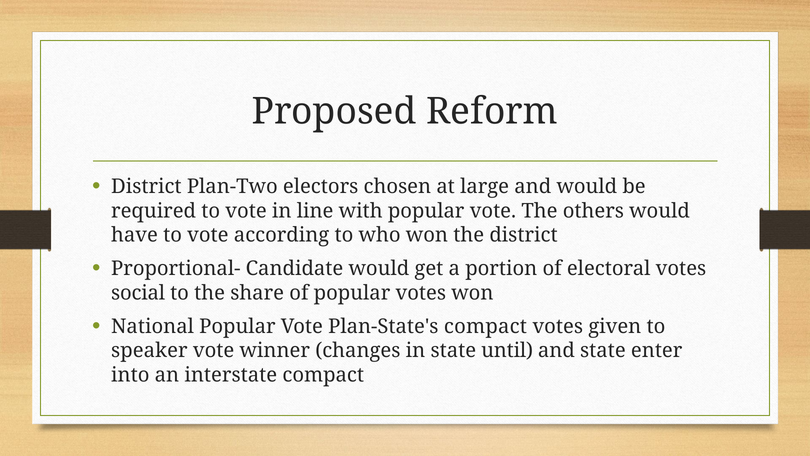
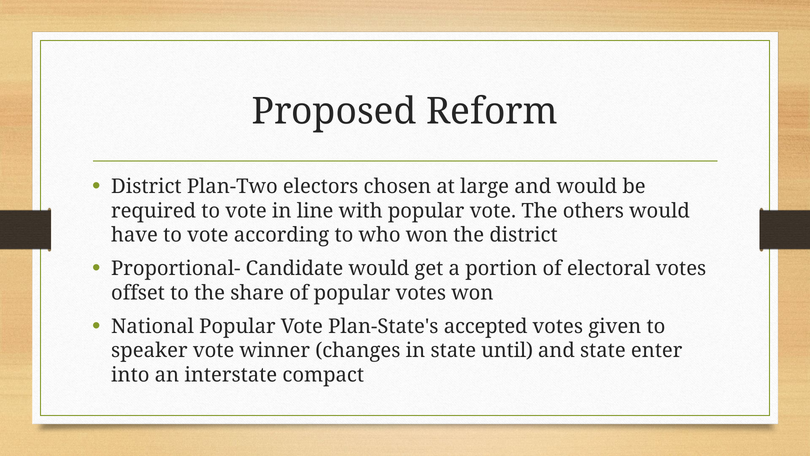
social: social -> offset (138, 293)
Plan-State's compact: compact -> accepted (486, 326)
